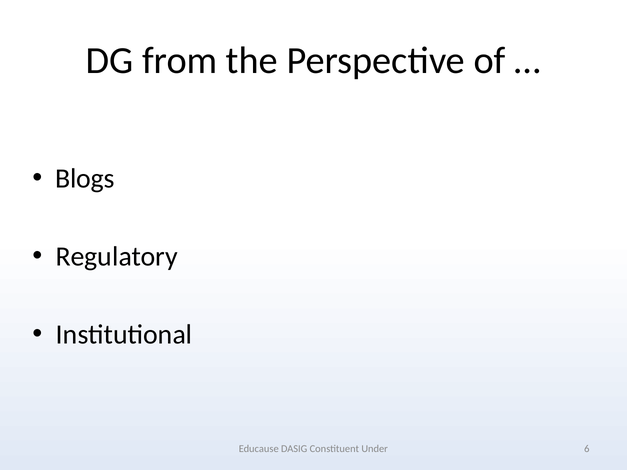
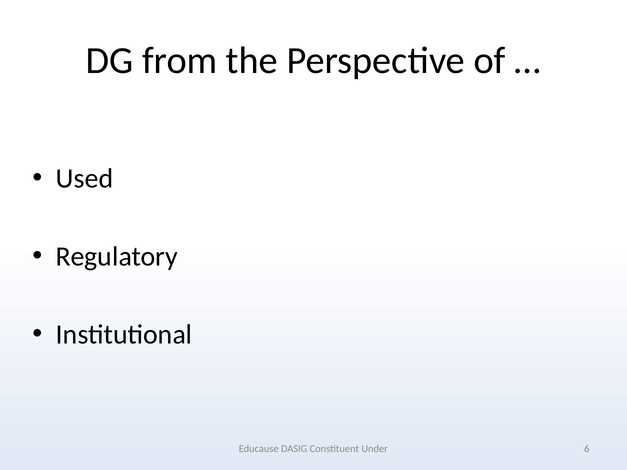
Blogs: Blogs -> Used (85, 179)
